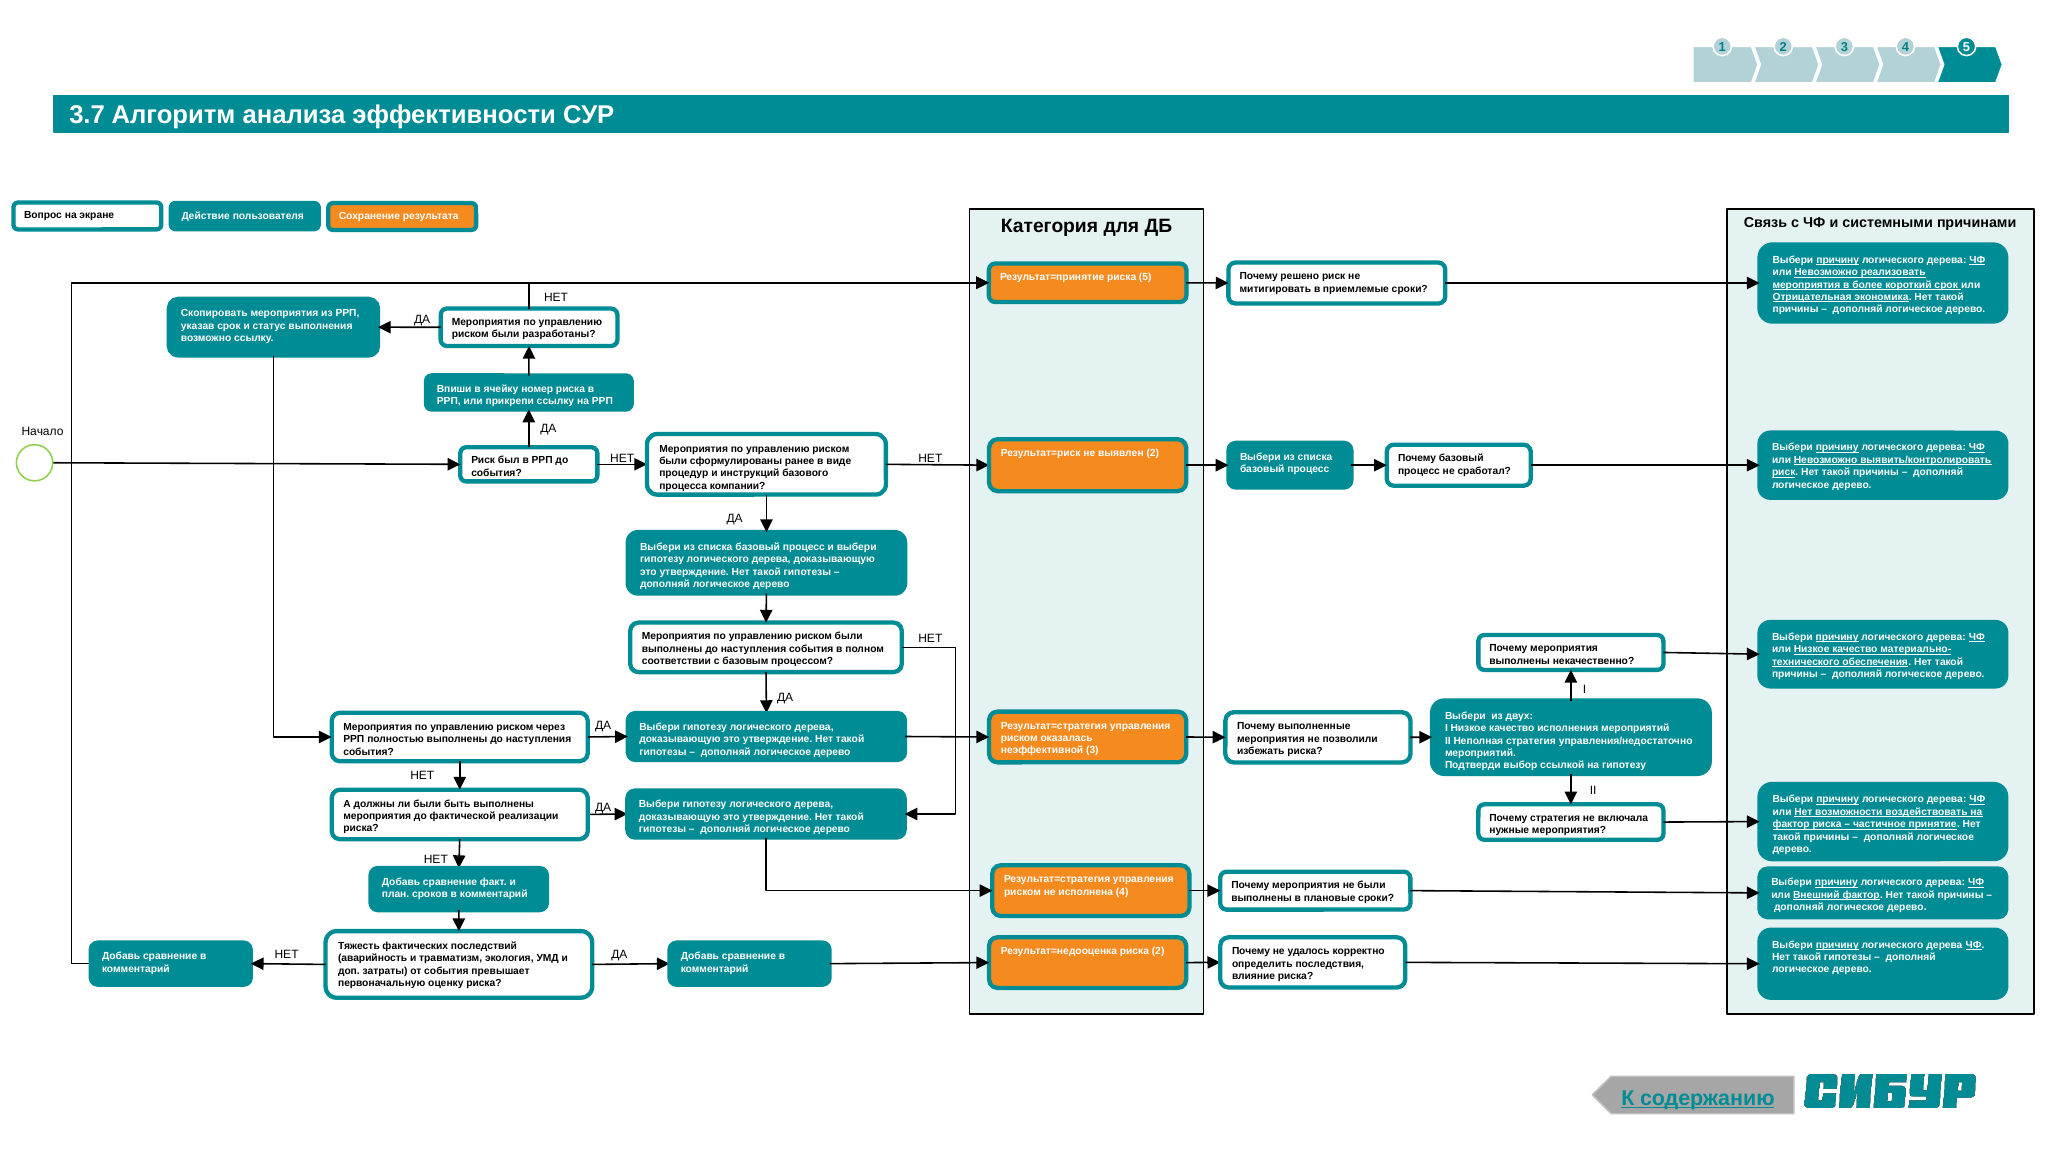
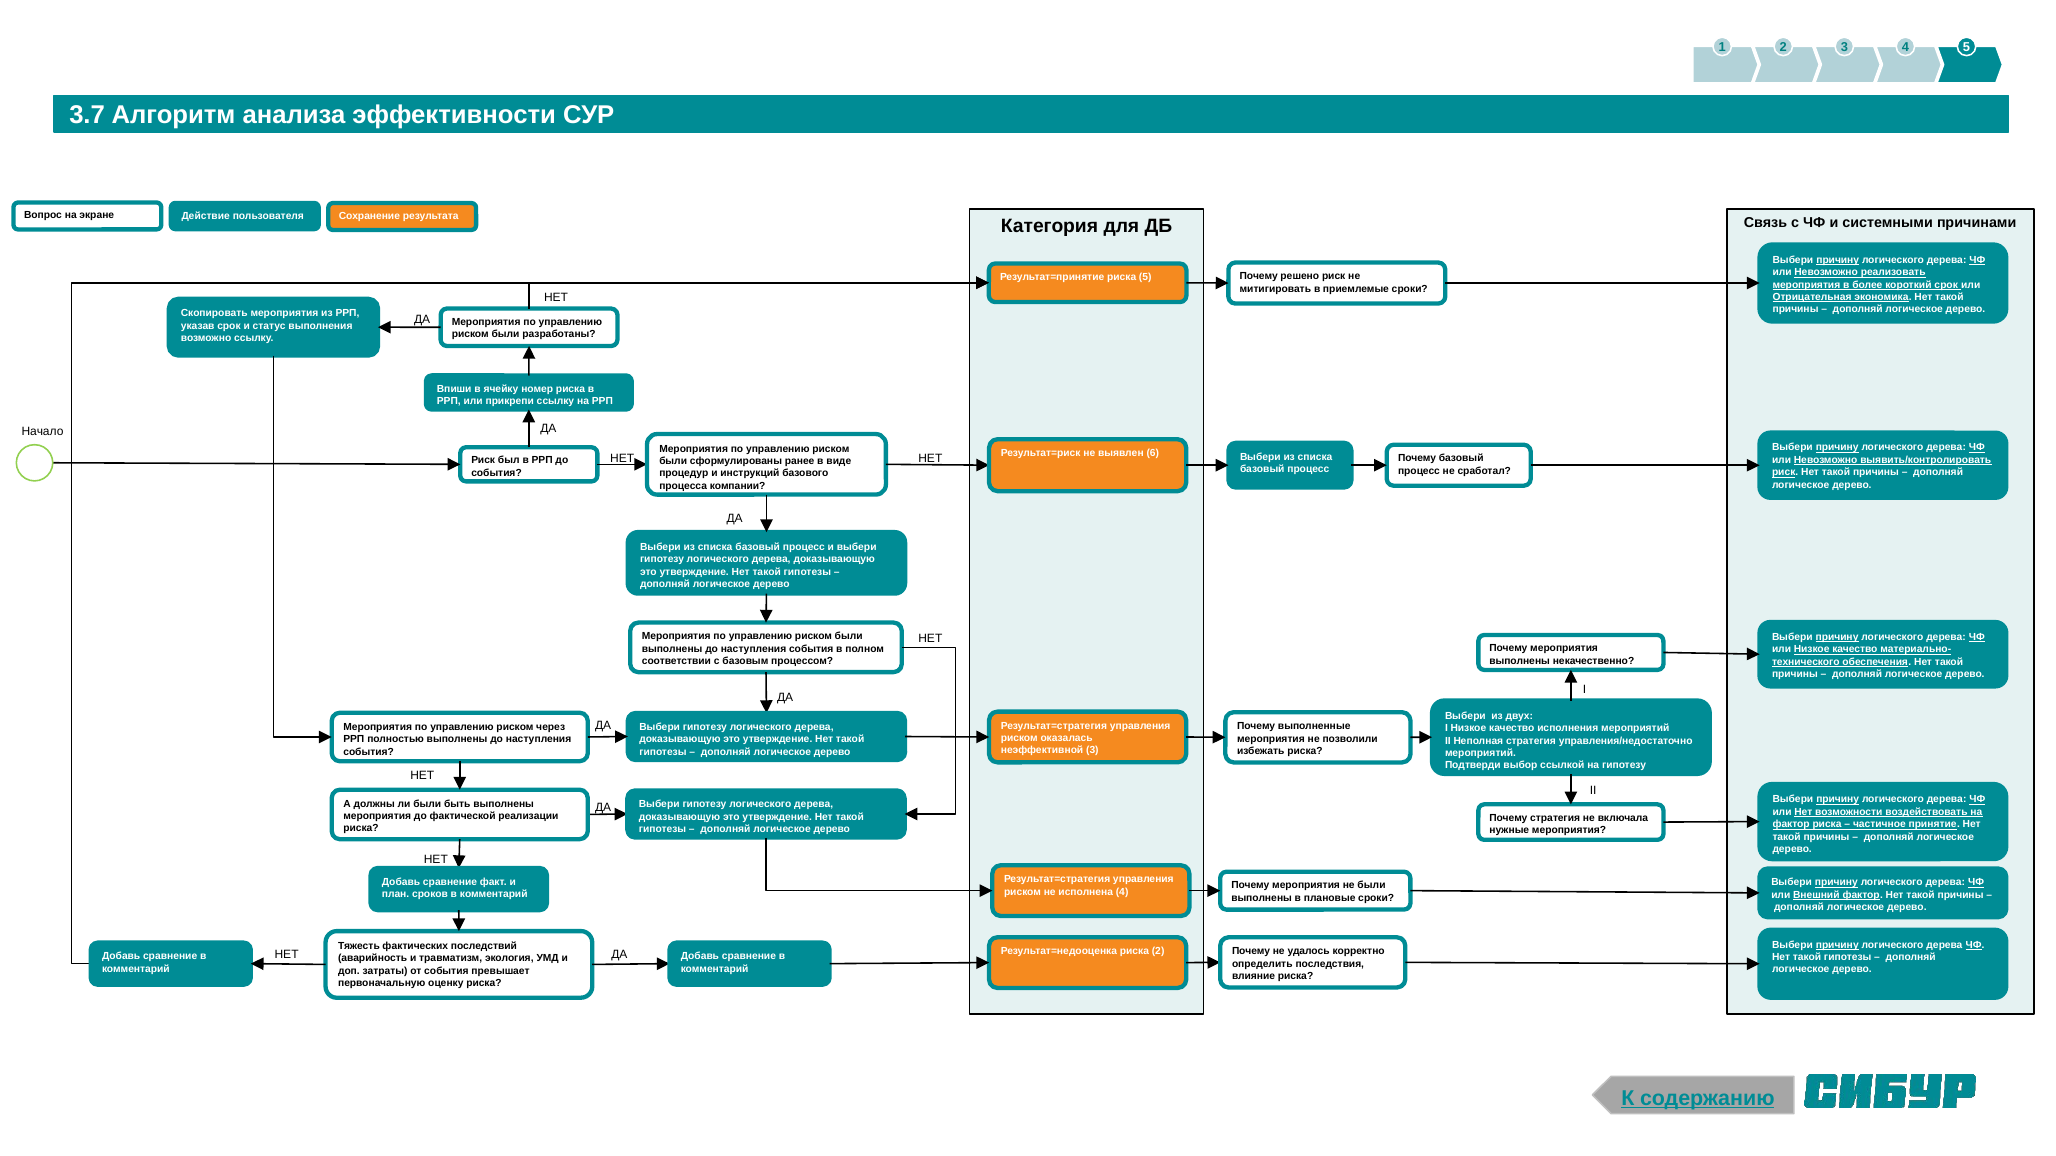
выявлен 2: 2 -> 6 (1153, 454)
